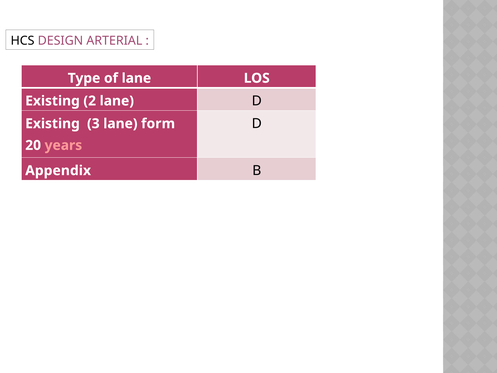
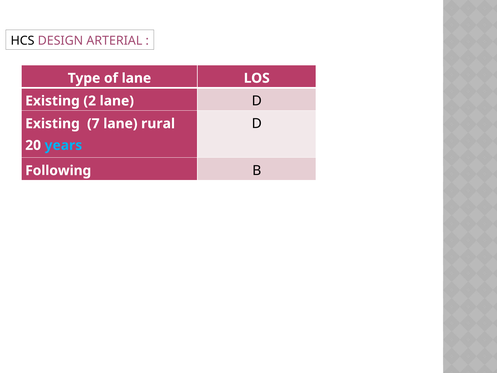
3: 3 -> 7 (93, 124)
form: form -> rural (158, 124)
years colour: pink -> light blue (63, 145)
Appendix: Appendix -> Following (58, 170)
